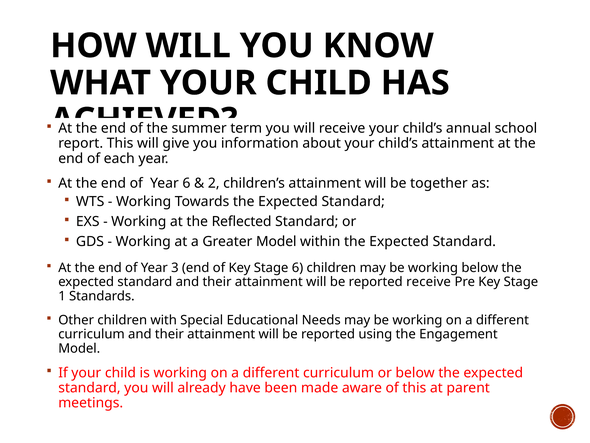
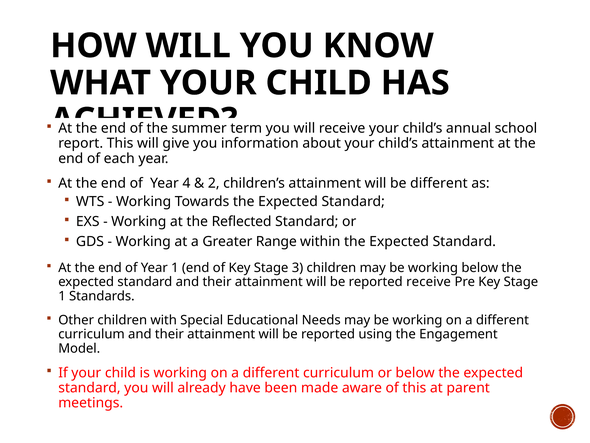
Year 6: 6 -> 4 (186, 183)
be together: together -> different (439, 183)
Greater Model: Model -> Range (276, 241)
Year 3: 3 -> 1 (175, 268)
Stage 6: 6 -> 3 (297, 268)
